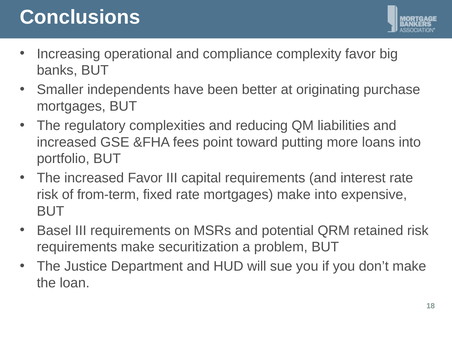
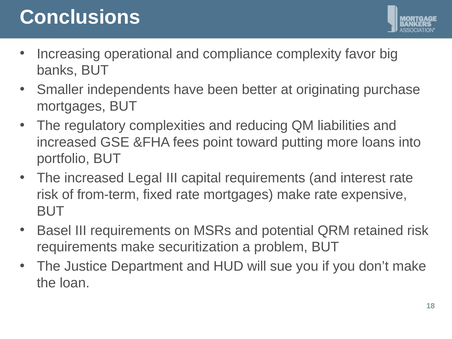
increased Favor: Favor -> Legal (145, 178)
make into: into -> rate (326, 195)
